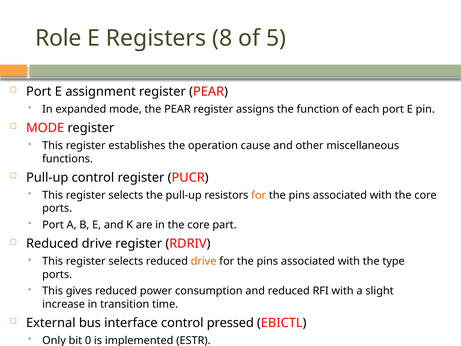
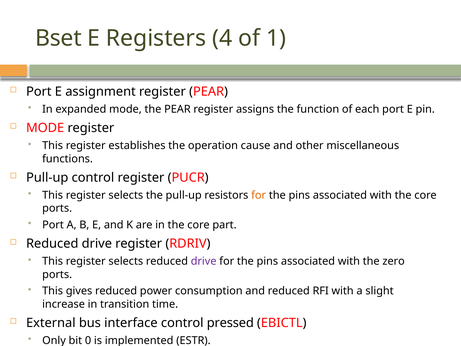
Role: Role -> Bset (58, 38)
8: 8 -> 4 (222, 38)
5: 5 -> 1 (276, 38)
drive colour: orange -> purple (204, 261)
type: type -> zero (394, 261)
